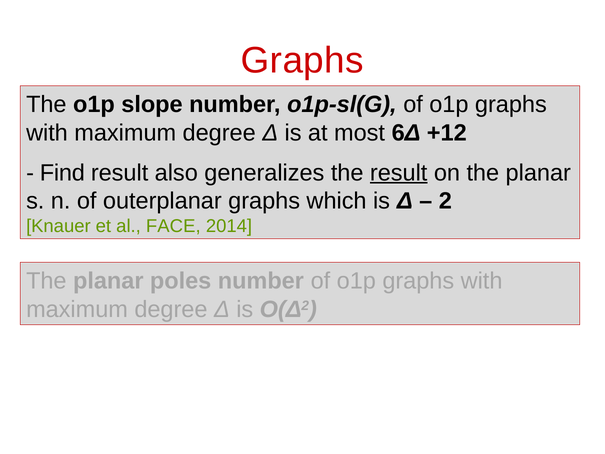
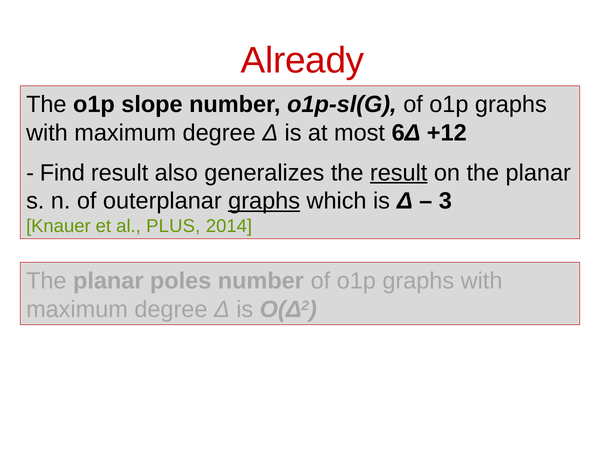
Graphs: Graphs -> Already (303, 61)
graphs underline: none -> present (264, 201)
2: 2 -> 3 (445, 201)
FACE: FACE -> PLUS (173, 226)
